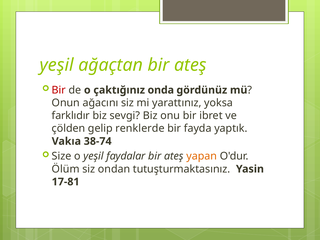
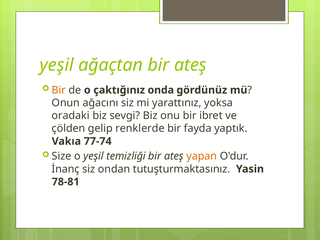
Bir colour: red -> orange (59, 90)
farklıdır: farklıdır -> oradaki (71, 116)
38-74: 38-74 -> 77-74 (98, 141)
faydalar: faydalar -> temizliği (126, 156)
Ölüm: Ölüm -> İnanç (66, 169)
17-81: 17-81 -> 78-81 (66, 182)
